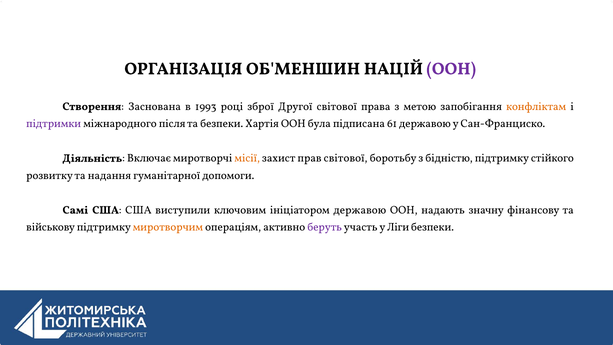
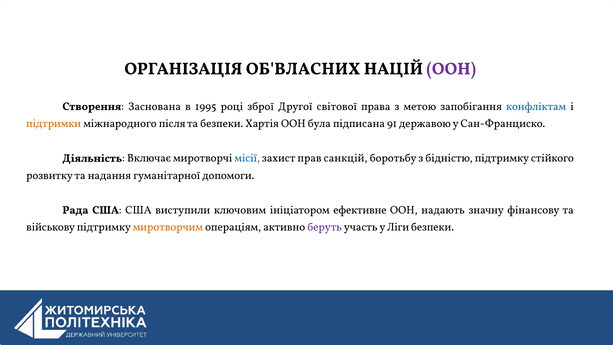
ОБ'МЕНШИН: ОБ'МЕНШИН -> ОБ'ВЛАСНИХ (303, 69)
1993: 1993 -> 1995 (206, 106)
конфліктам colour: orange -> blue (536, 106)
підтримки colour: purple -> orange (54, 124)
61: 61 -> 91 (392, 124)
місії colour: orange -> blue (247, 158)
прав світової: світової -> санкцій (346, 158)
Самі: Самі -> Рада (75, 210)
ініціатором державою: державою -> ефективне (360, 210)
